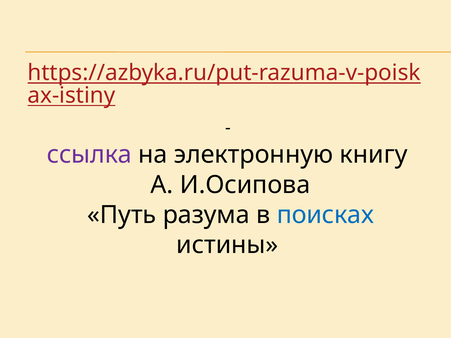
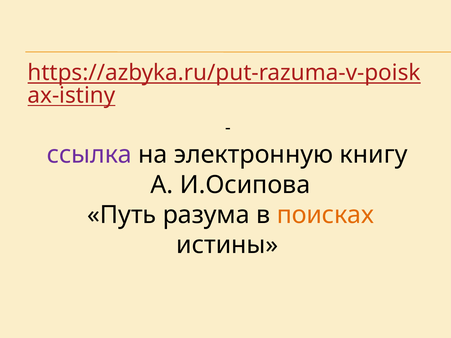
поисках colour: blue -> orange (325, 215)
